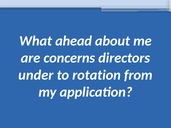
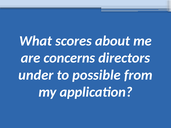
ahead: ahead -> scores (74, 41)
rotation: rotation -> possible (97, 75)
